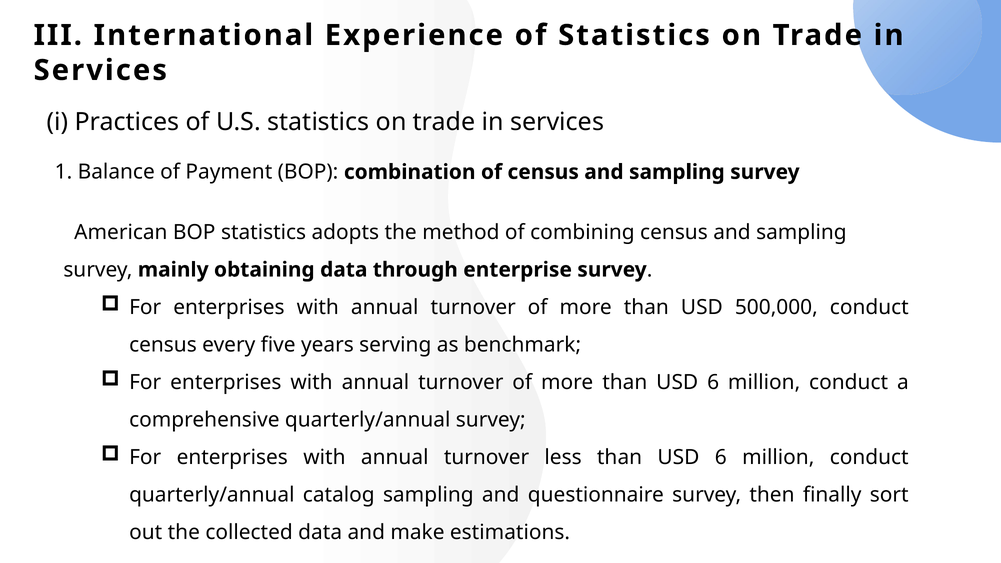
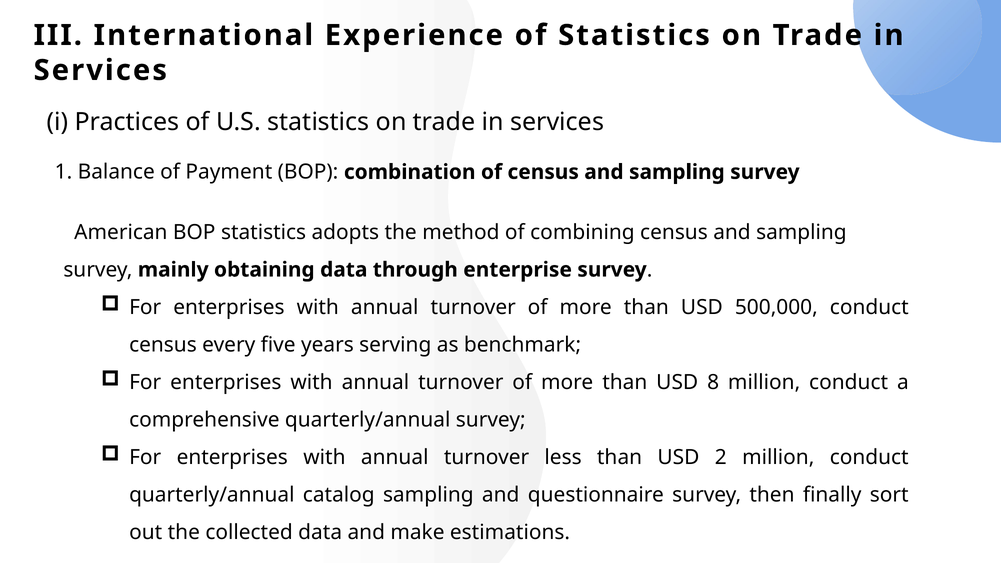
more than USD 6: 6 -> 8 (713, 382)
less than USD 6: 6 -> 2 (721, 457)
